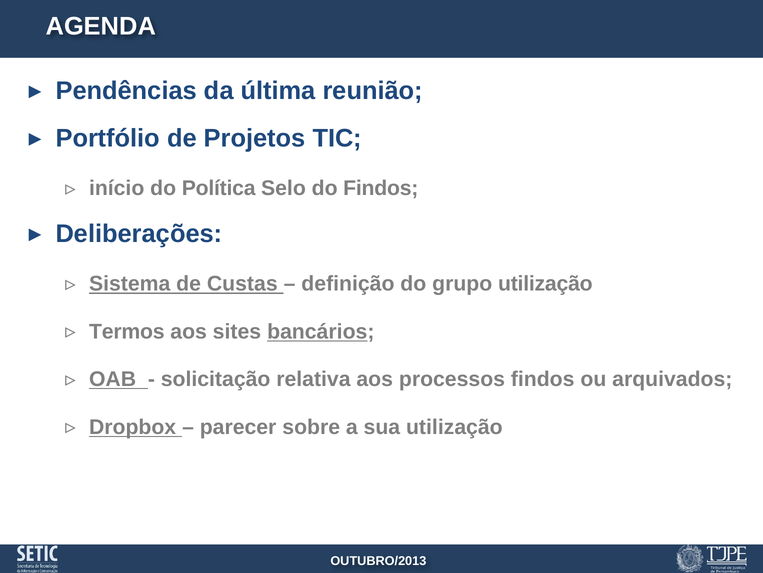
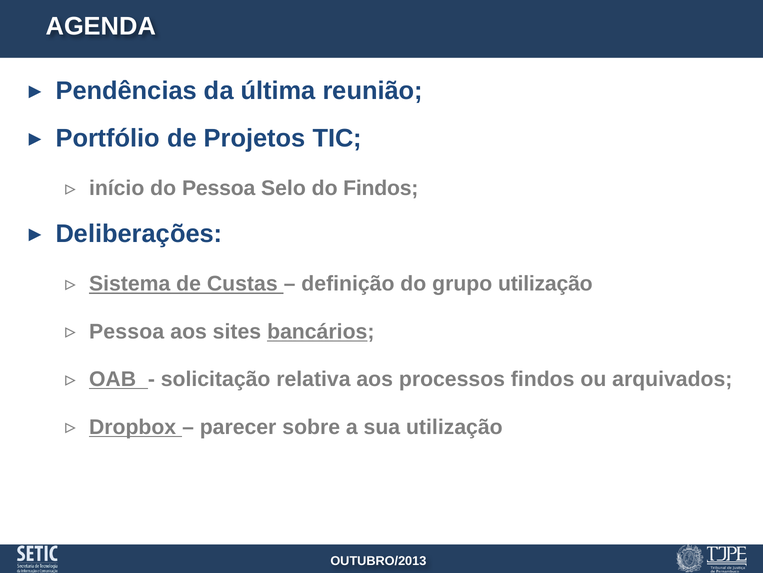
do Política: Política -> Pessoa (219, 188)
Termos: Termos -> Pessoa (127, 331)
